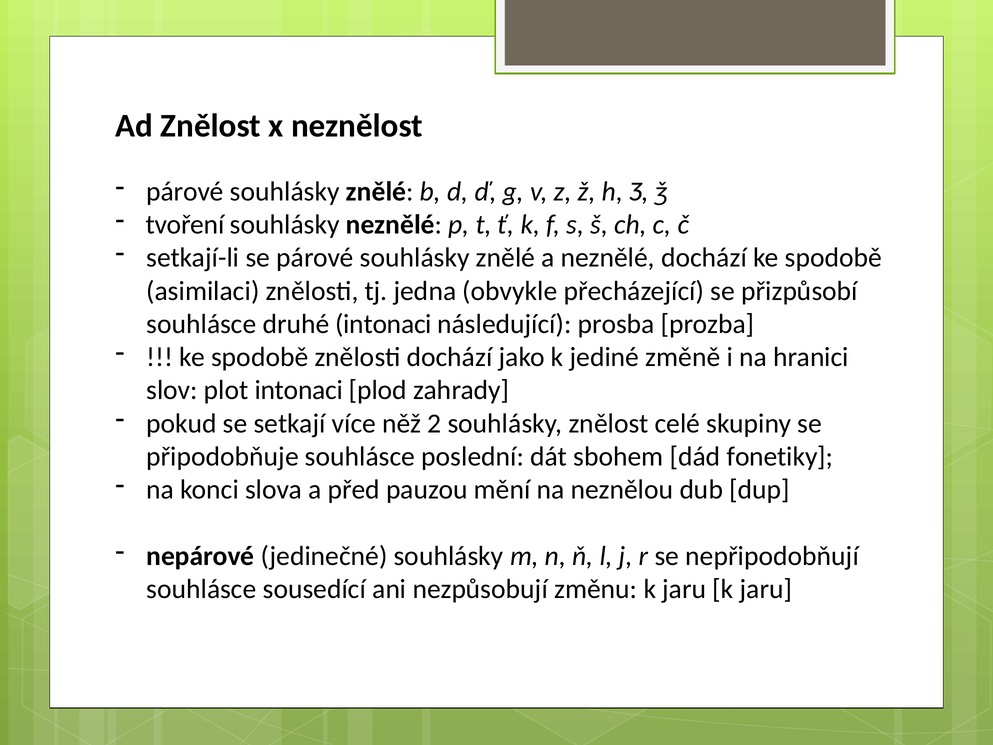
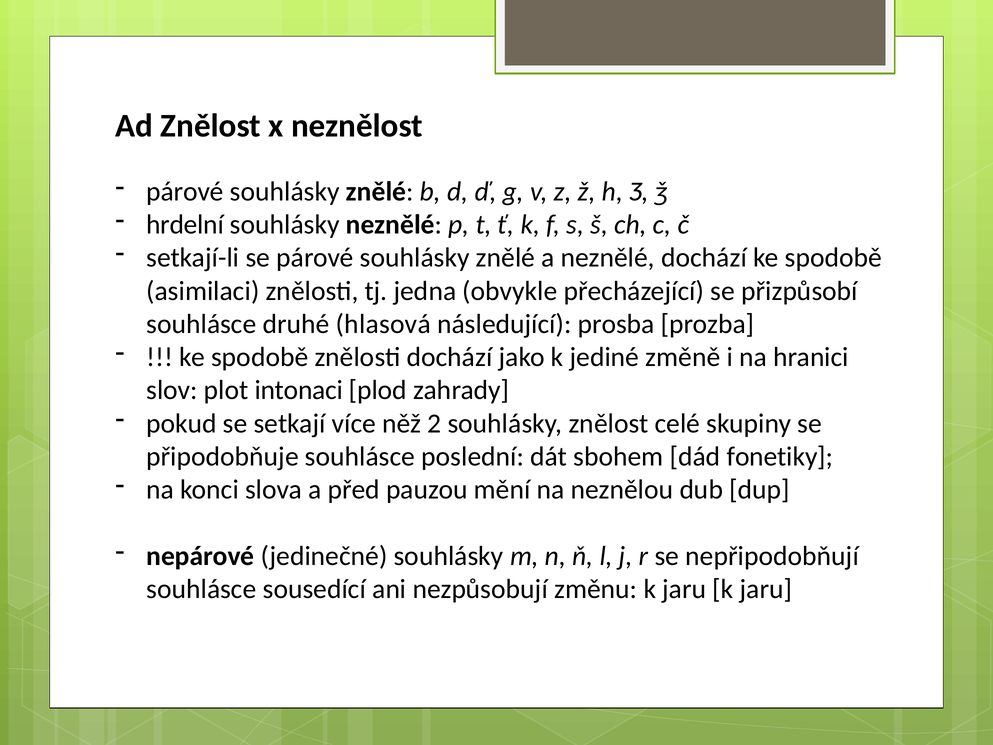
tvoření: tvoření -> hrdelní (185, 225)
druhé intonaci: intonaci -> hlasová (383, 324)
